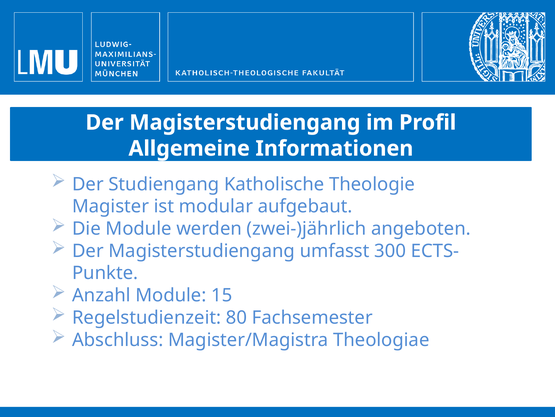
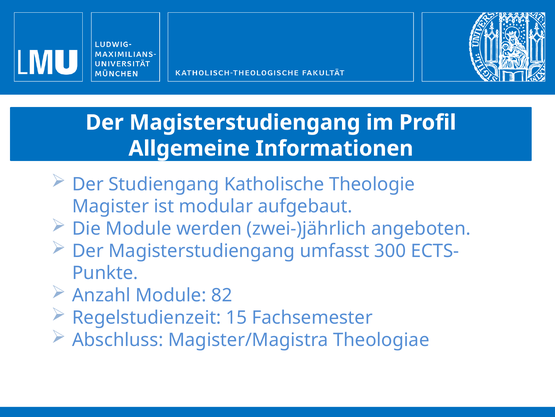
15: 15 -> 82 (222, 295)
80: 80 -> 15 (236, 317)
